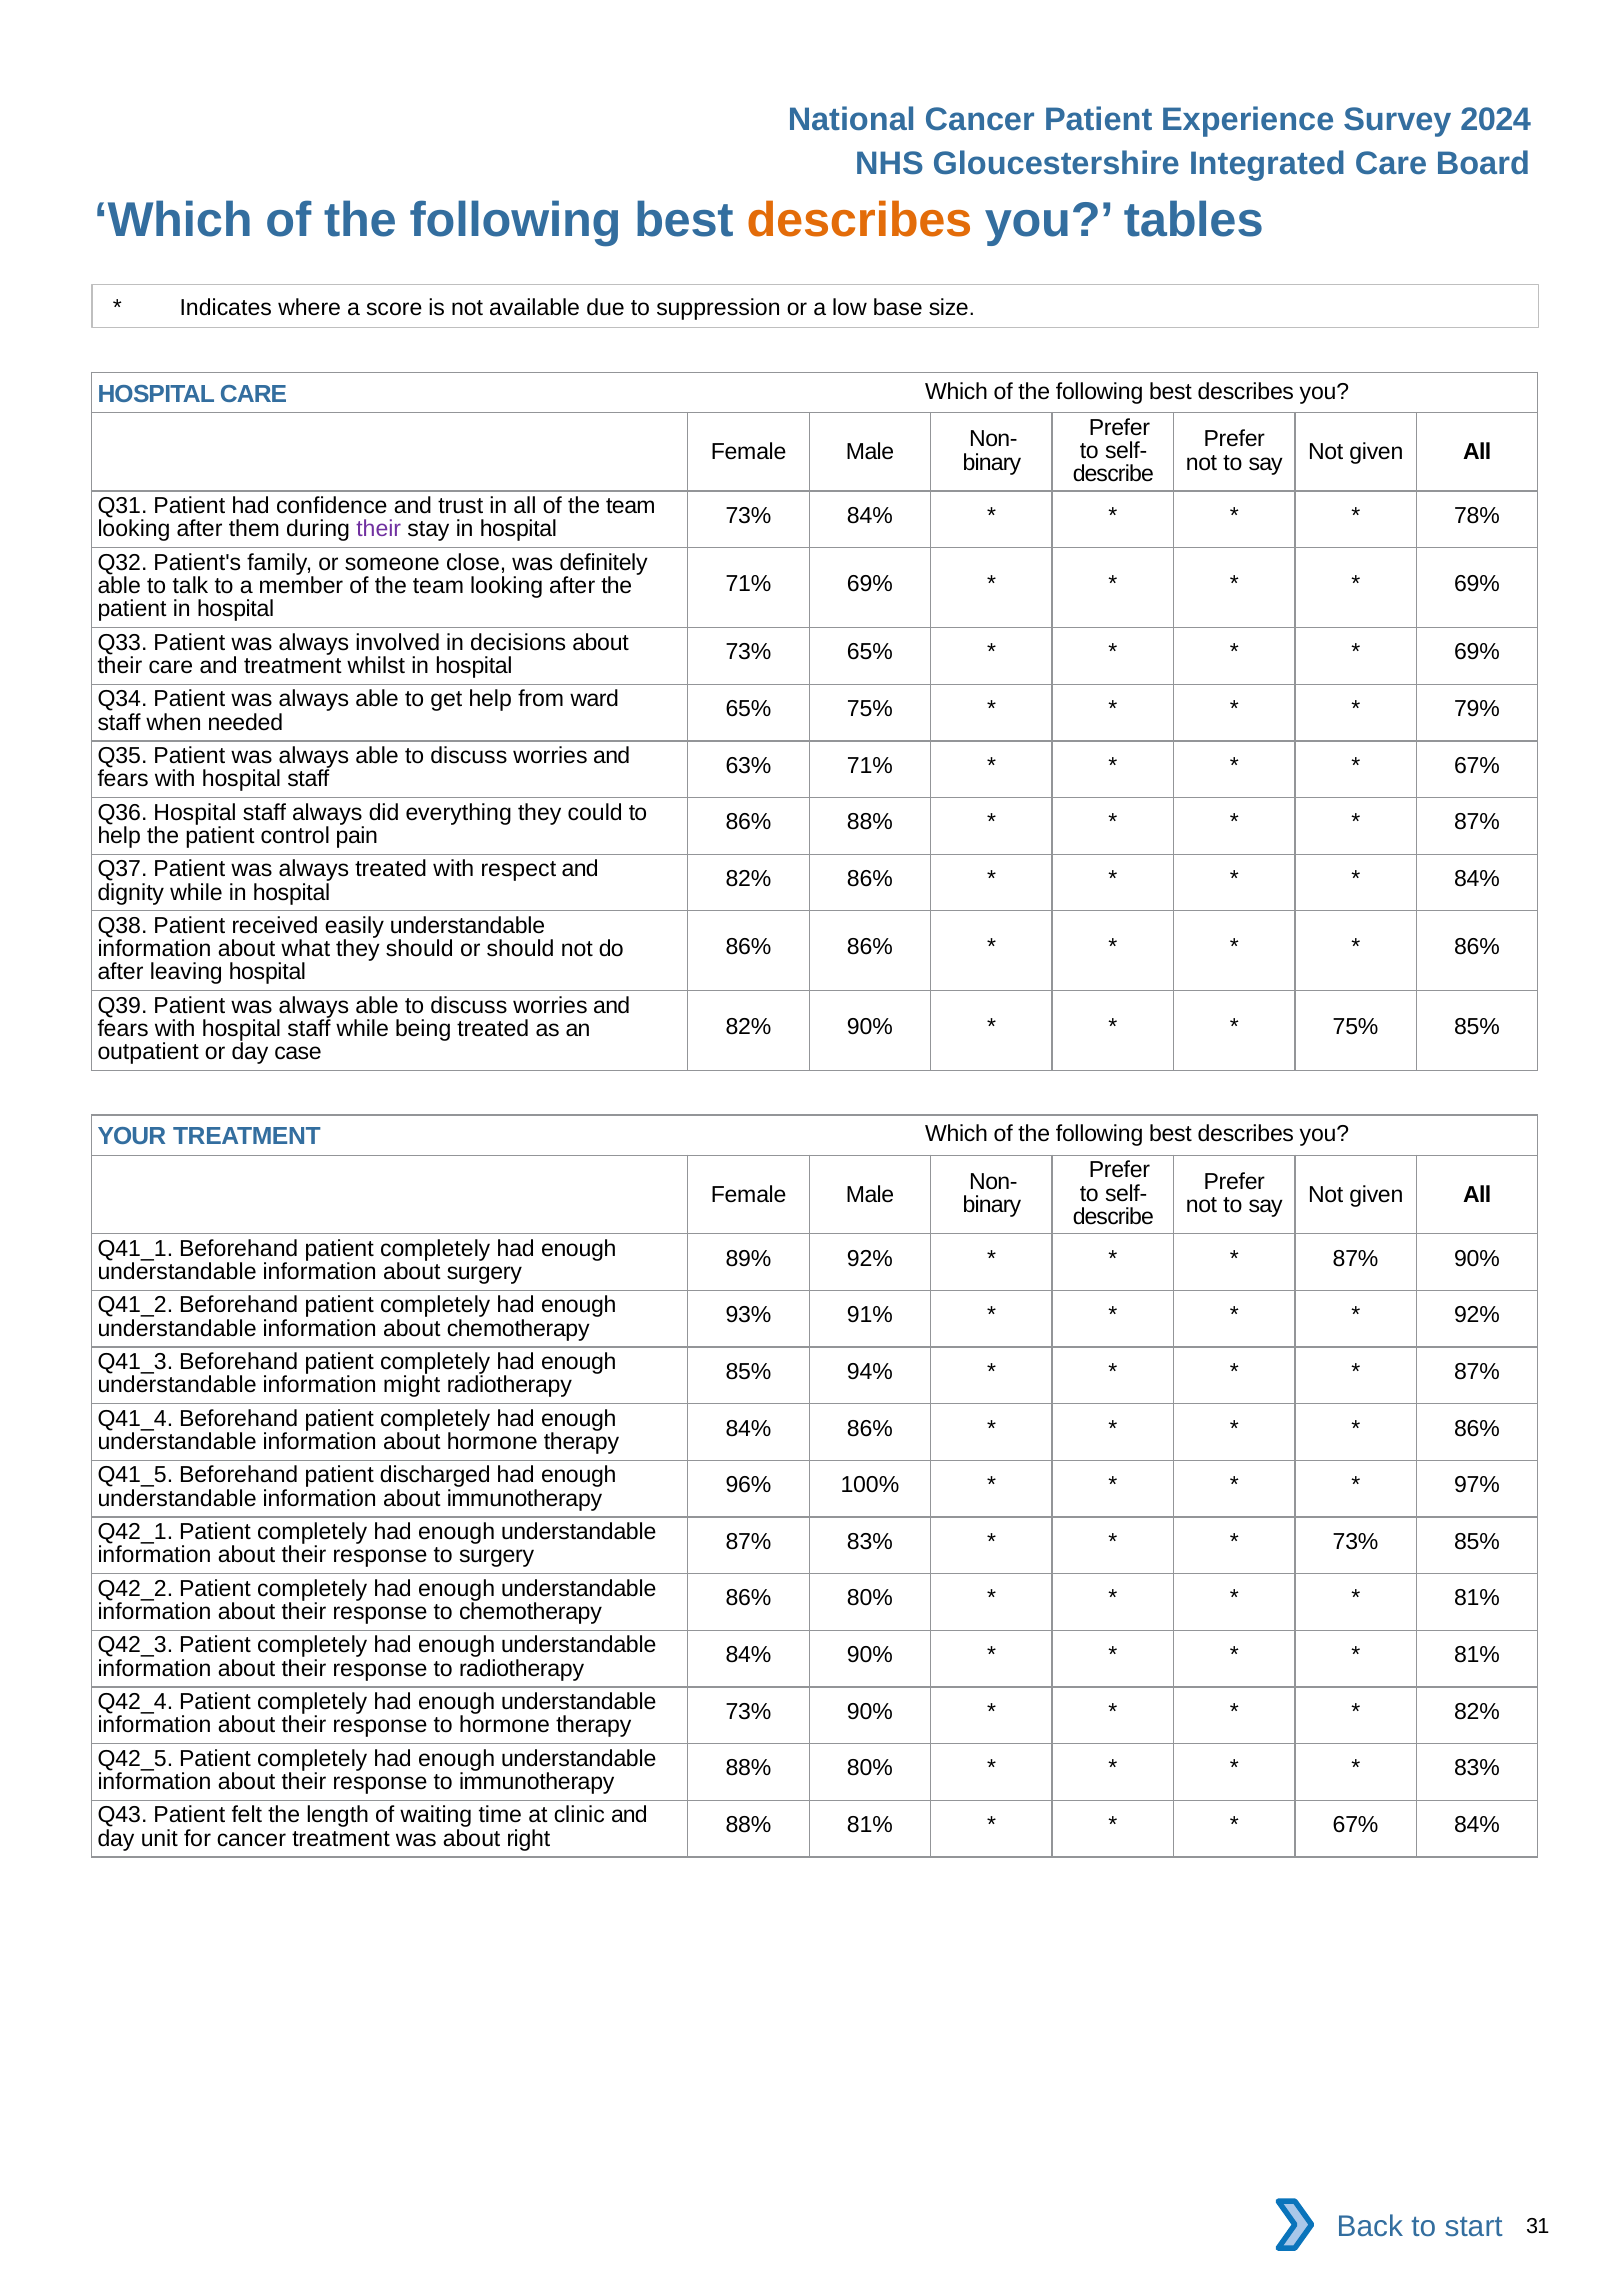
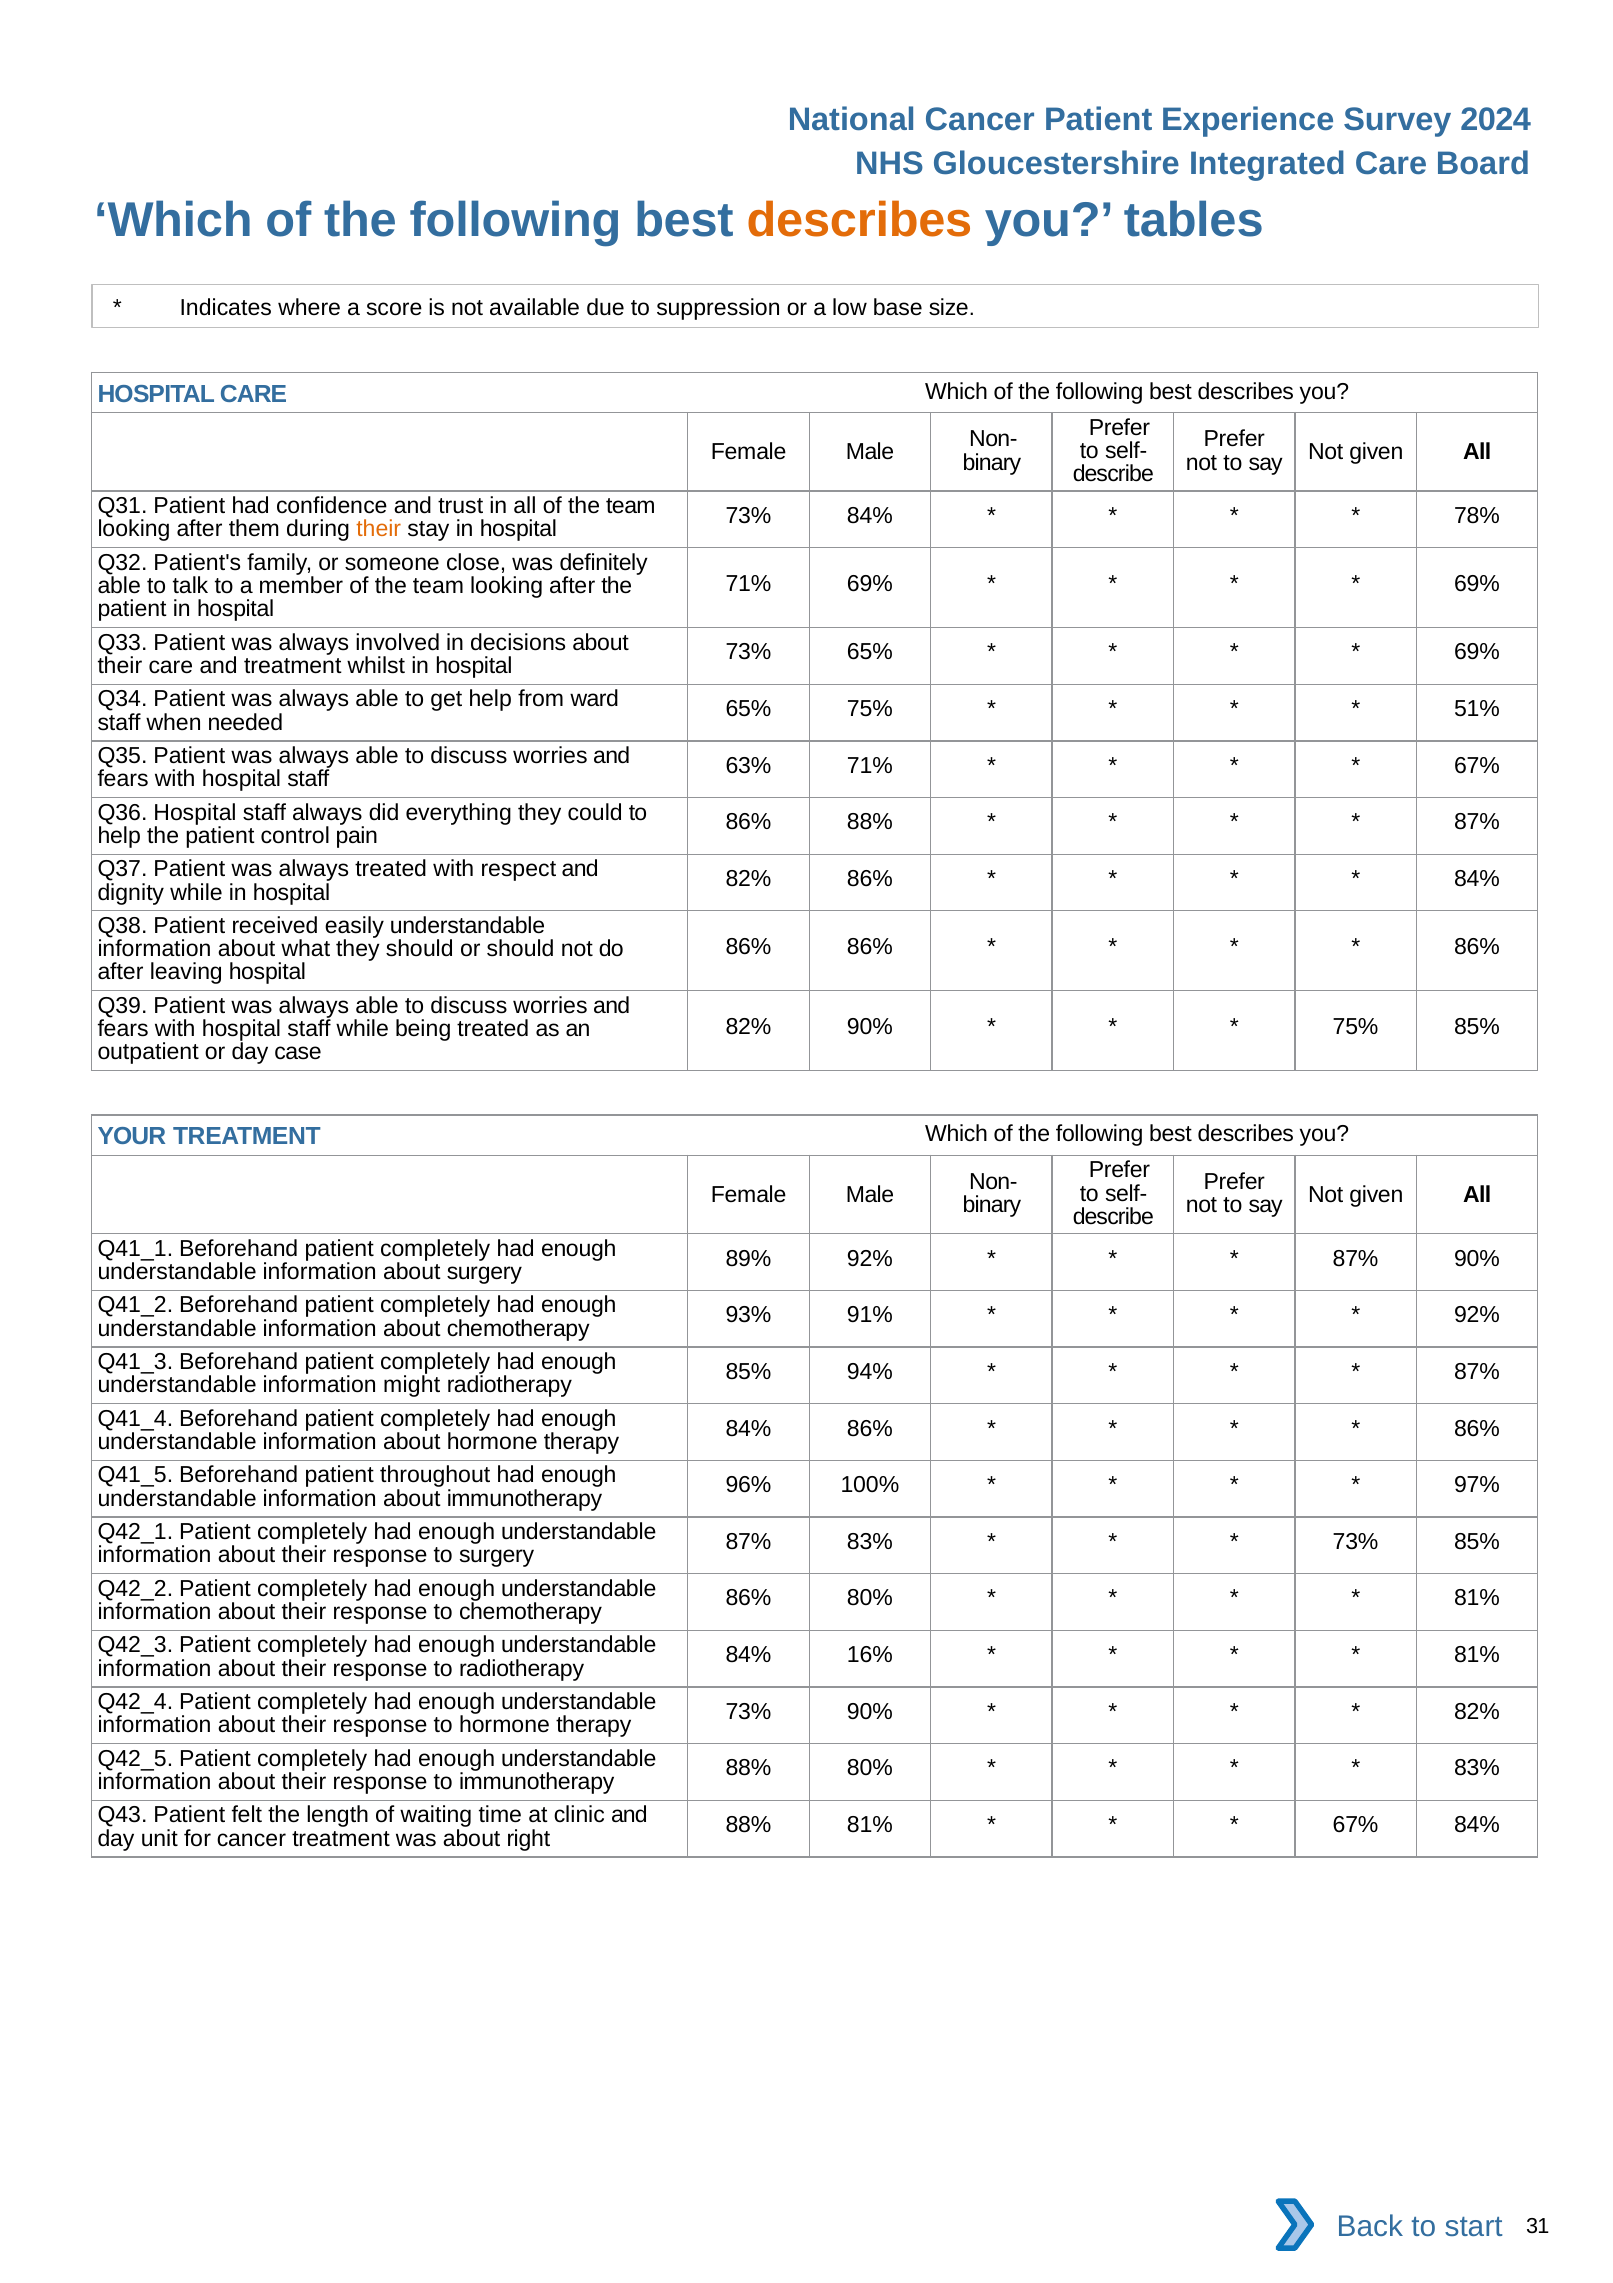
their colour: purple -> orange (379, 529)
79%: 79% -> 51% (1477, 709)
discharged: discharged -> throughout (435, 1475)
84% 90%: 90% -> 16% (870, 1655)
